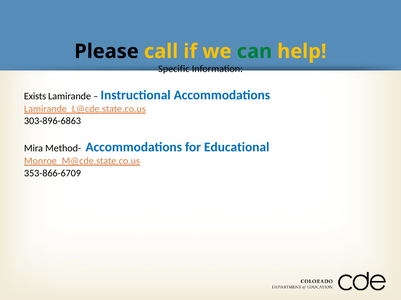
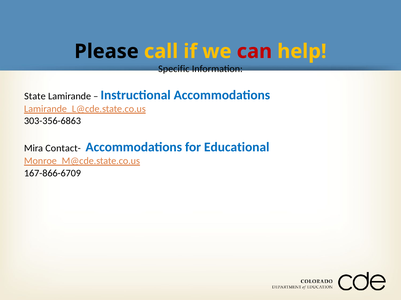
can colour: green -> red (254, 52)
Exists: Exists -> State (35, 96)
303-896-6863: 303-896-6863 -> 303-356-6863 (53, 121)
Method-: Method- -> Contact- (63, 149)
353-866-6709: 353-866-6709 -> 167-866-6709 (53, 174)
